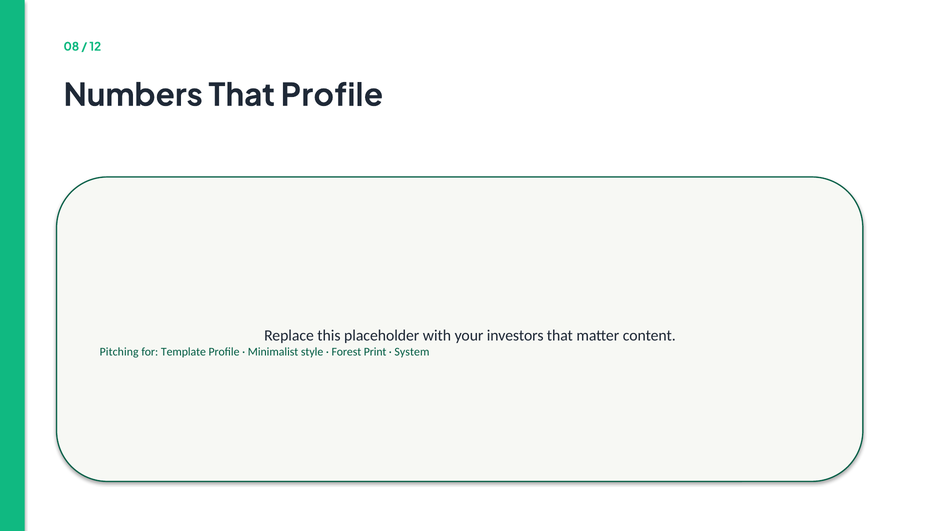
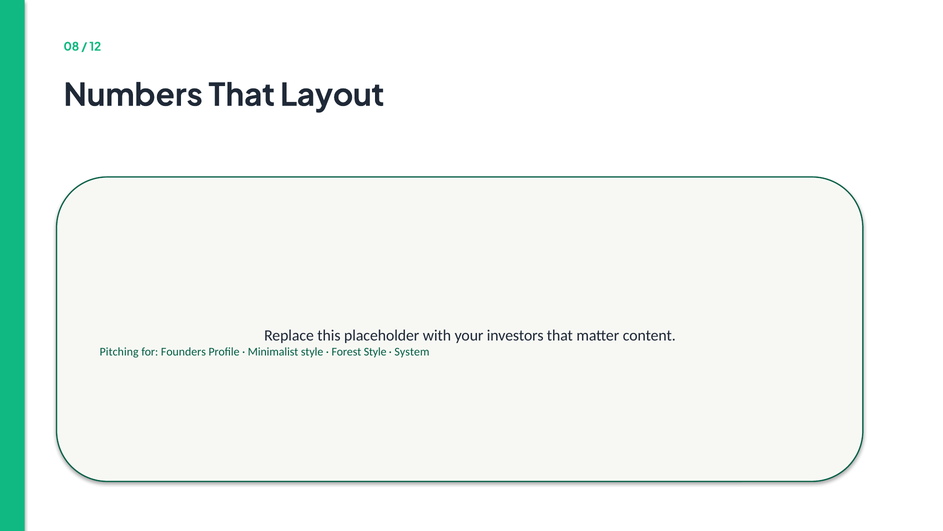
That Profile: Profile -> Layout (332, 95)
Template: Template -> Founders (183, 351)
Forest Print: Print -> Style (375, 351)
